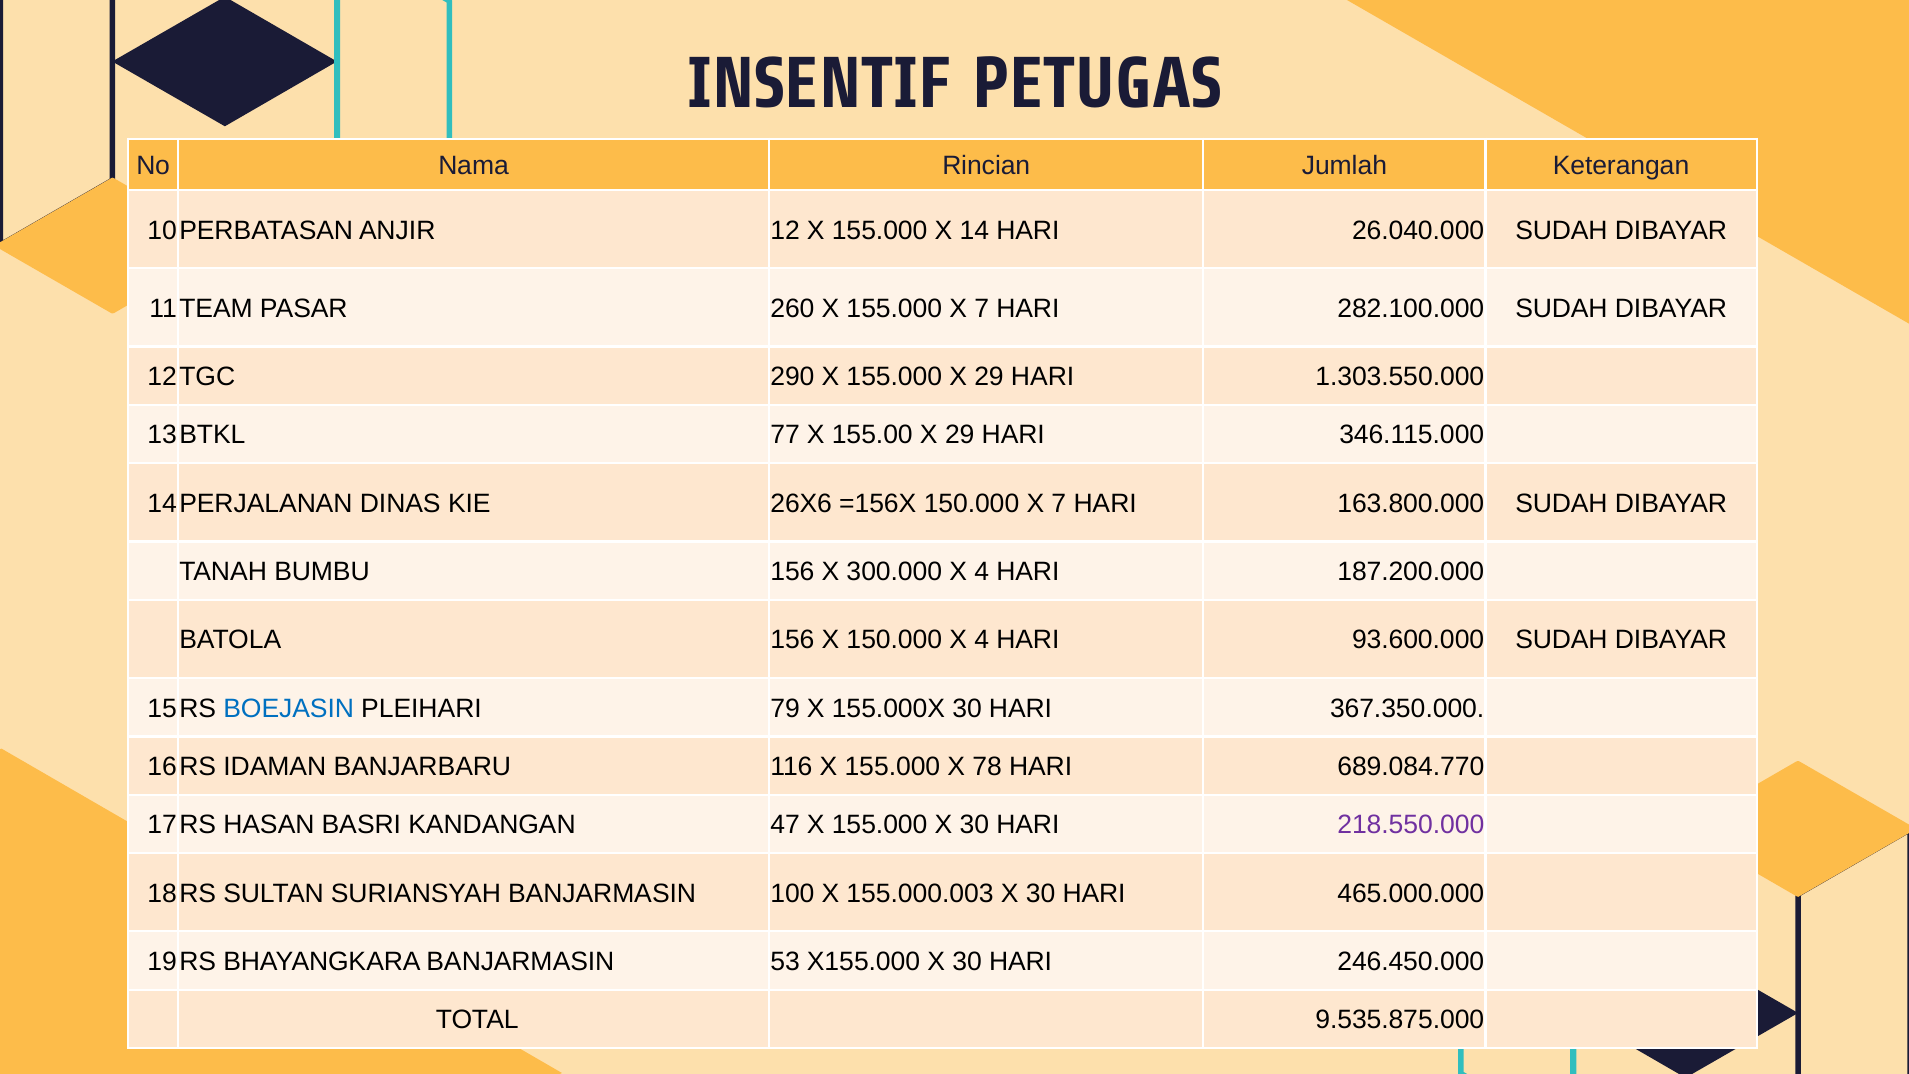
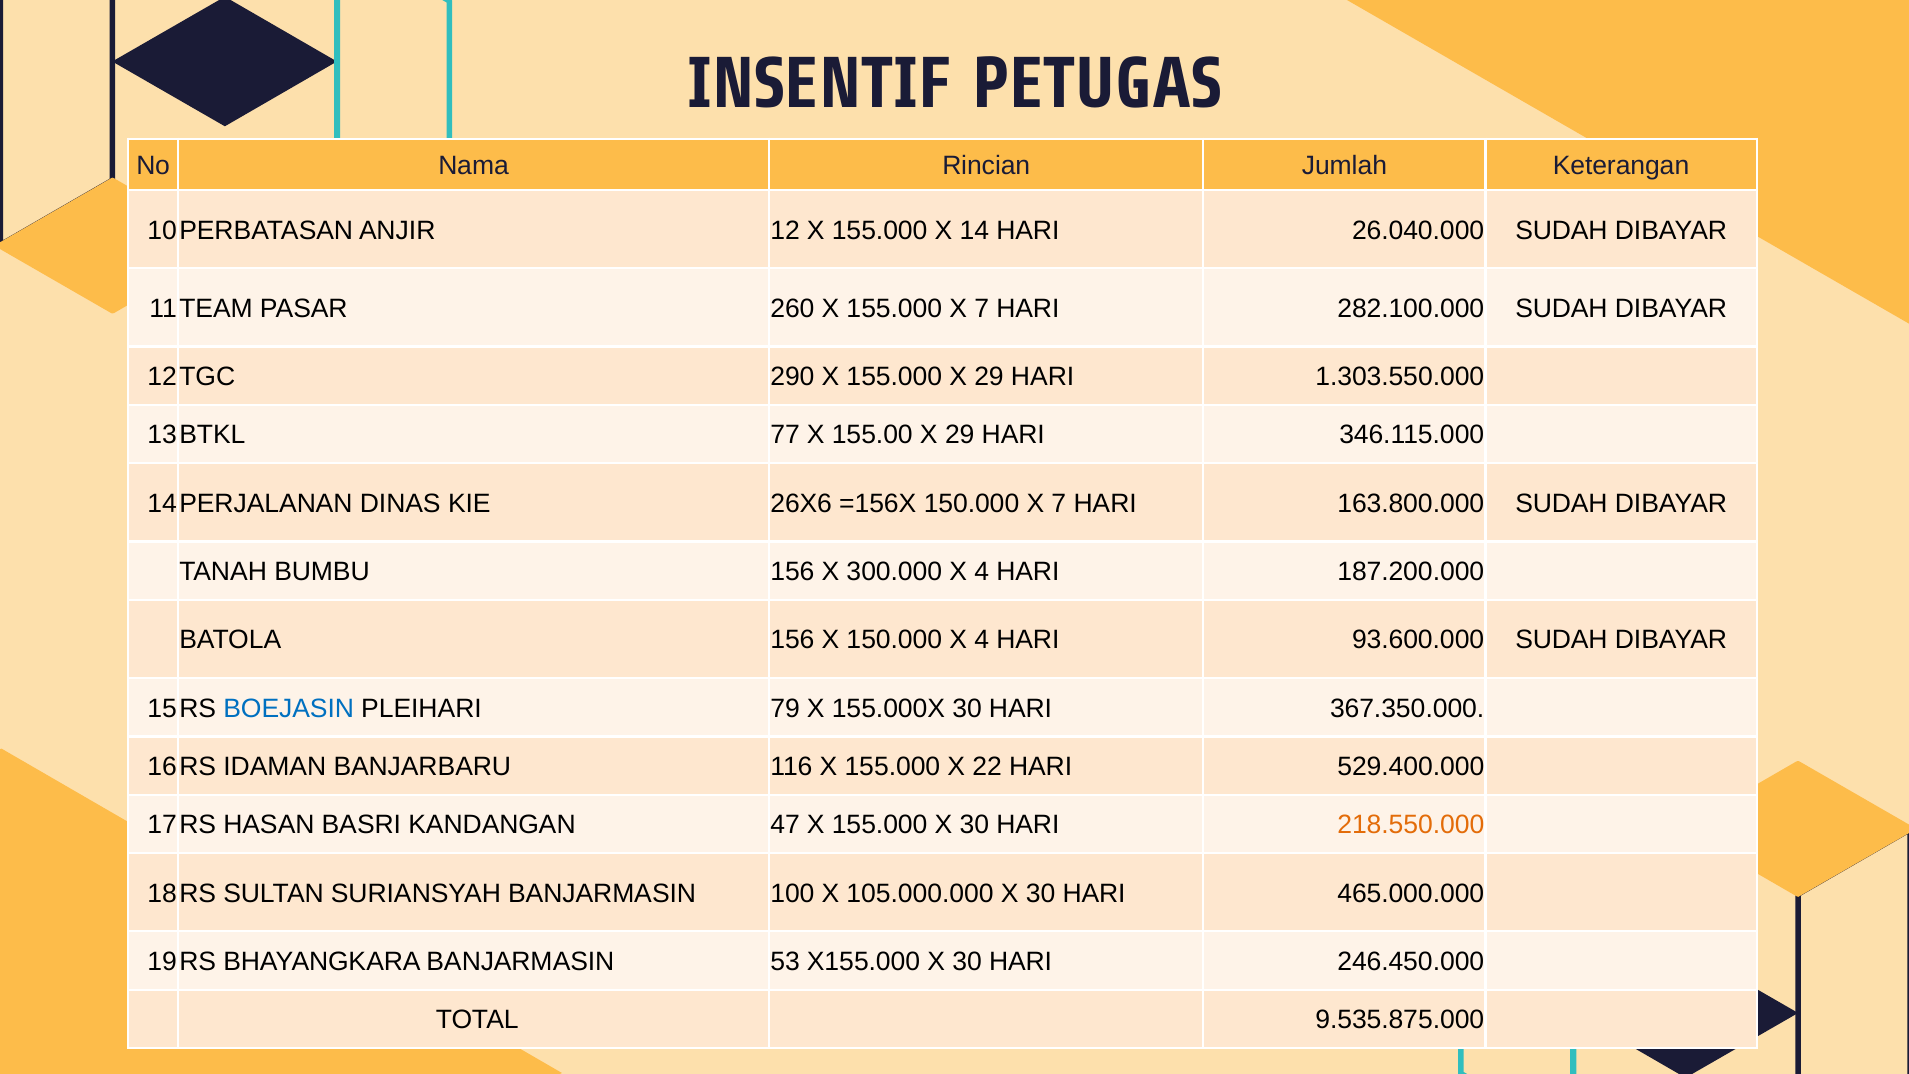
78: 78 -> 22 (987, 766)
689.084.770: 689.084.770 -> 529.400.000 (1411, 766)
218.550.000 colour: purple -> orange (1411, 825)
155.000.003: 155.000.003 -> 105.000.000 (920, 893)
